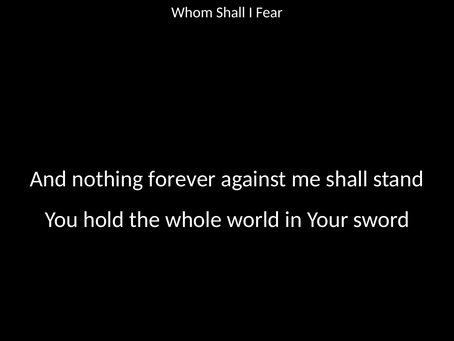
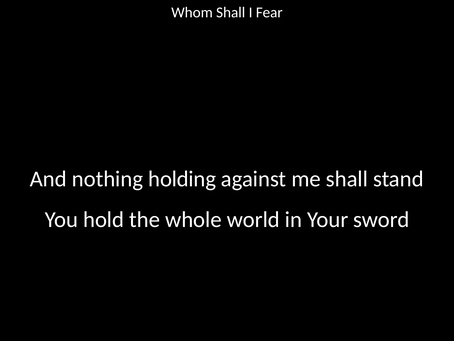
forever: forever -> holding (182, 179)
